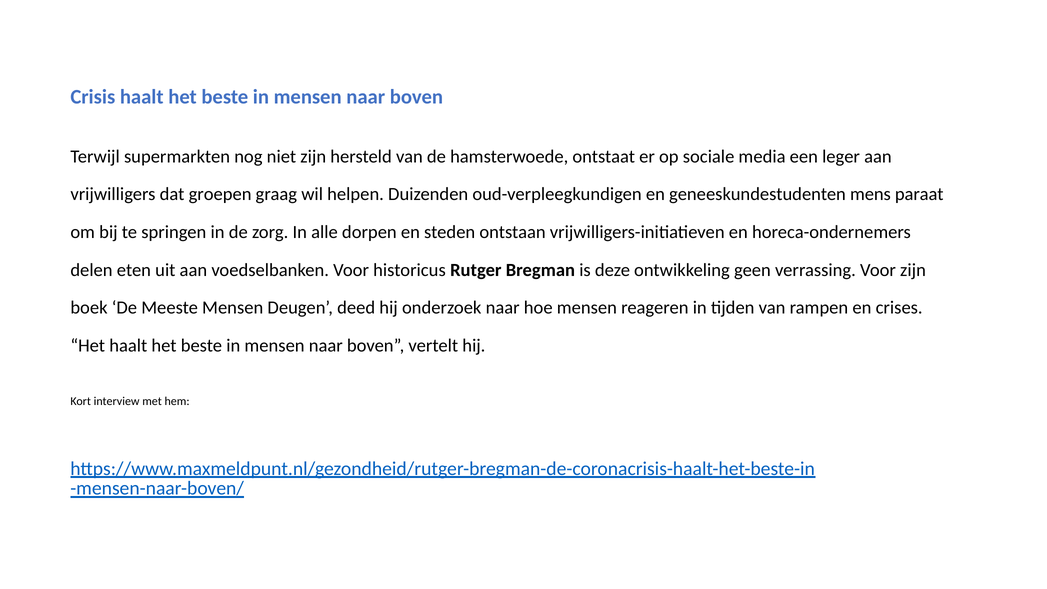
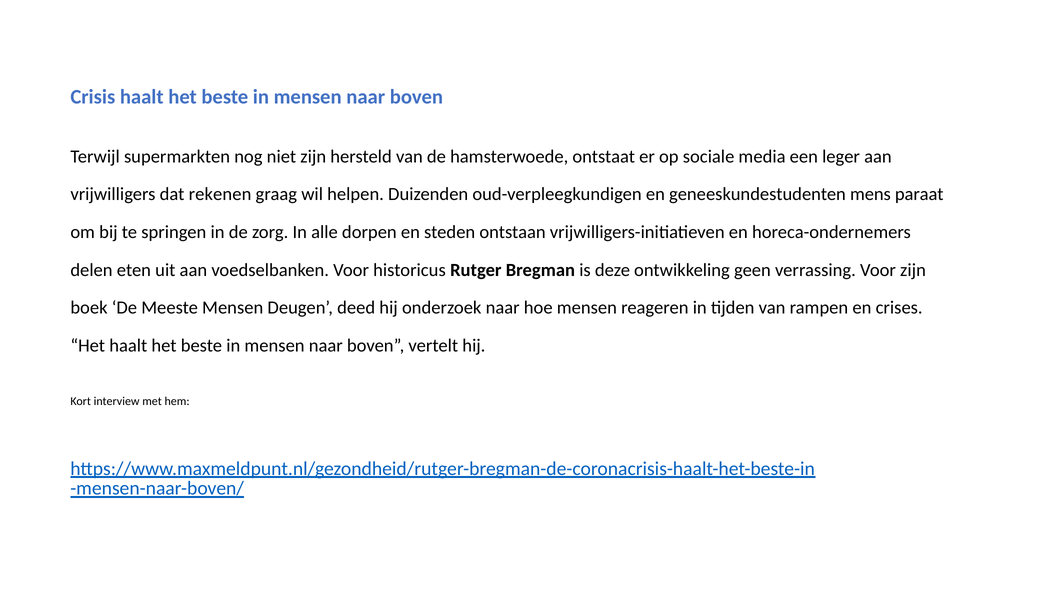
groepen: groepen -> rekenen (220, 194)
